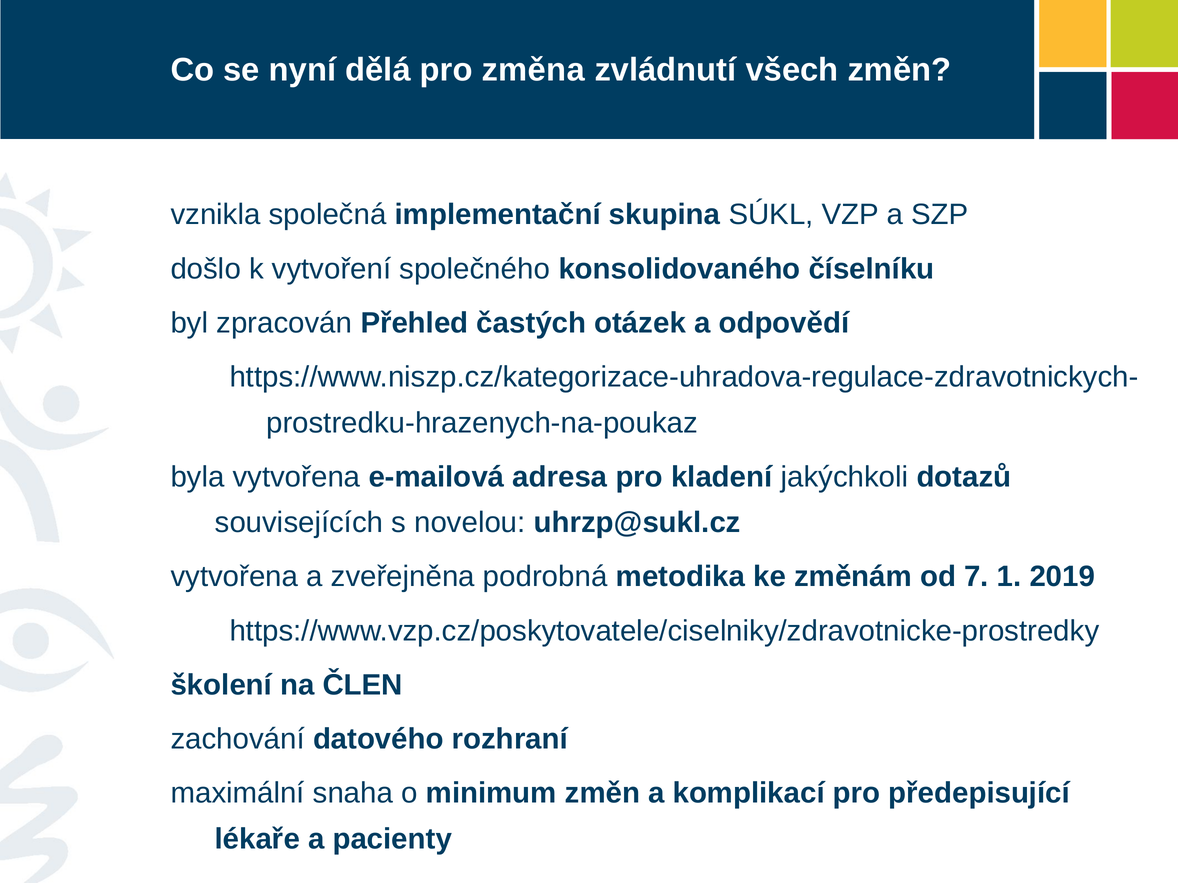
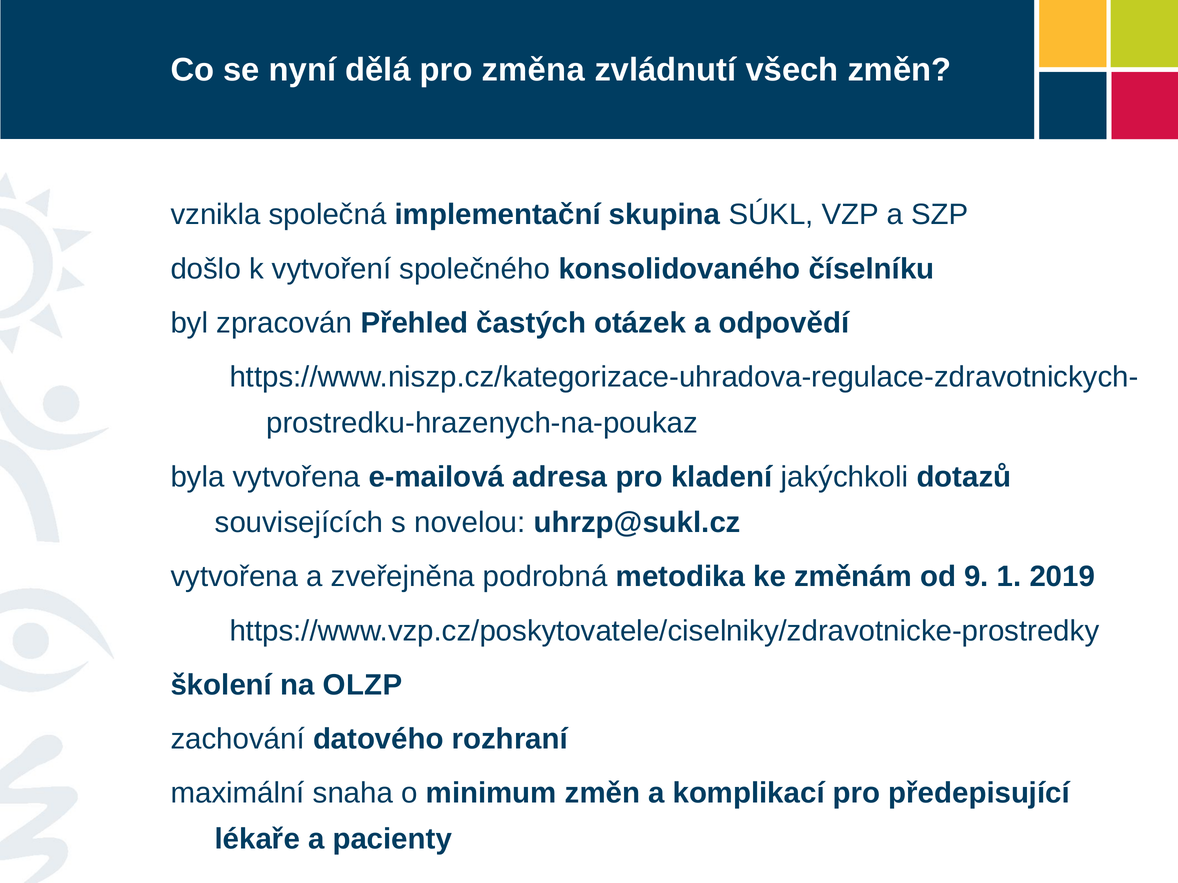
7: 7 -> 9 (976, 577)
ČLEN: ČLEN -> OLZP (362, 685)
